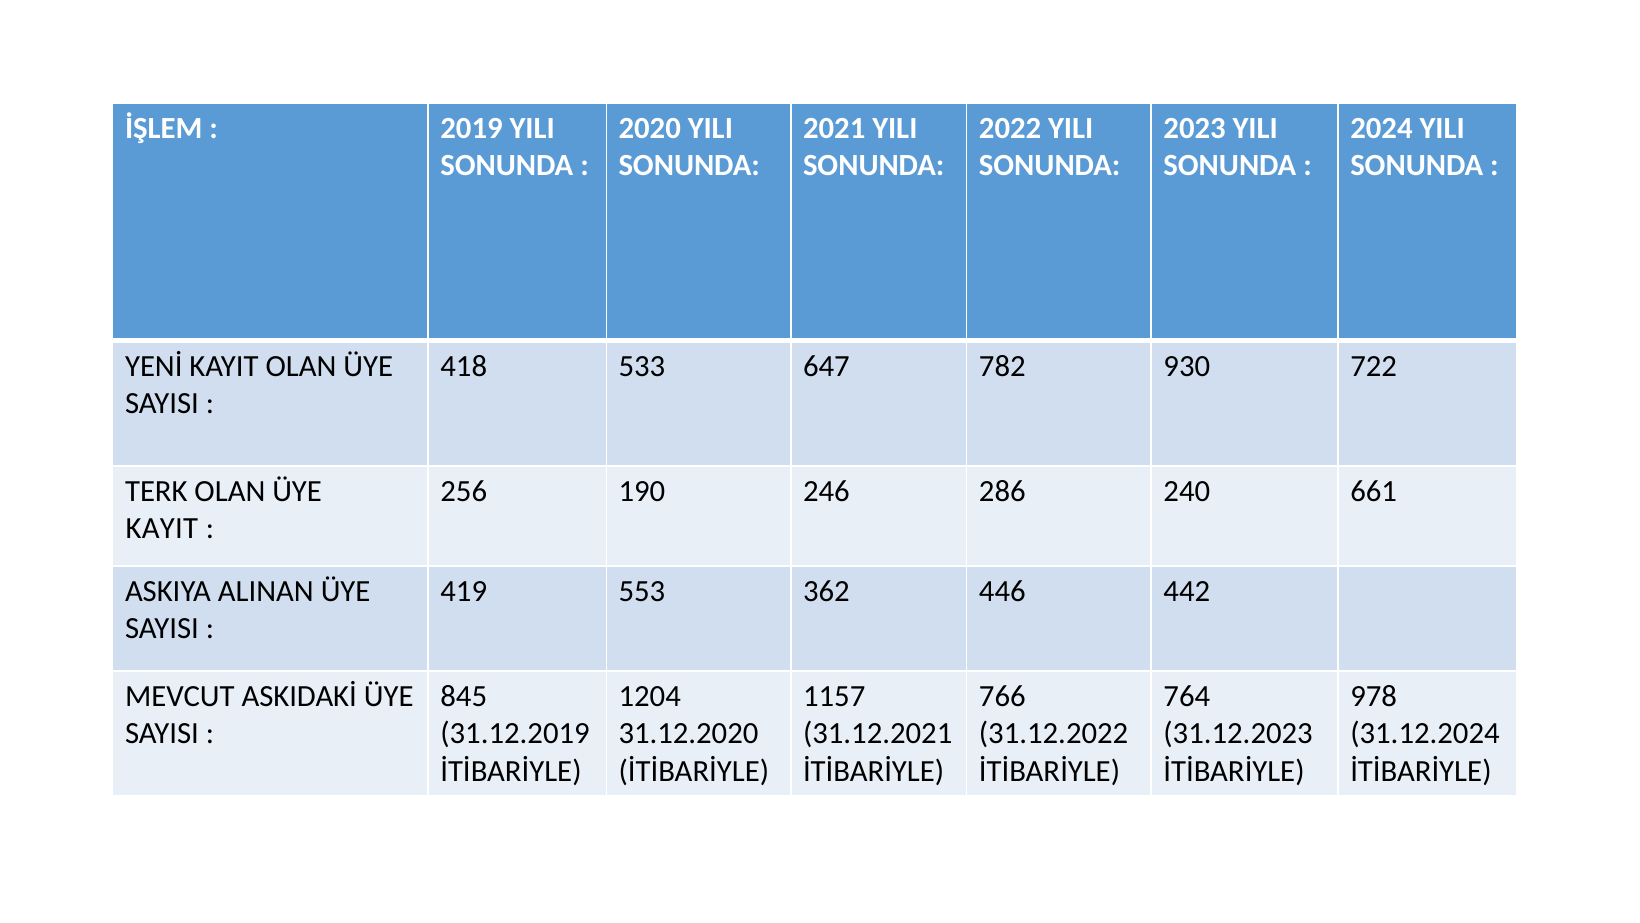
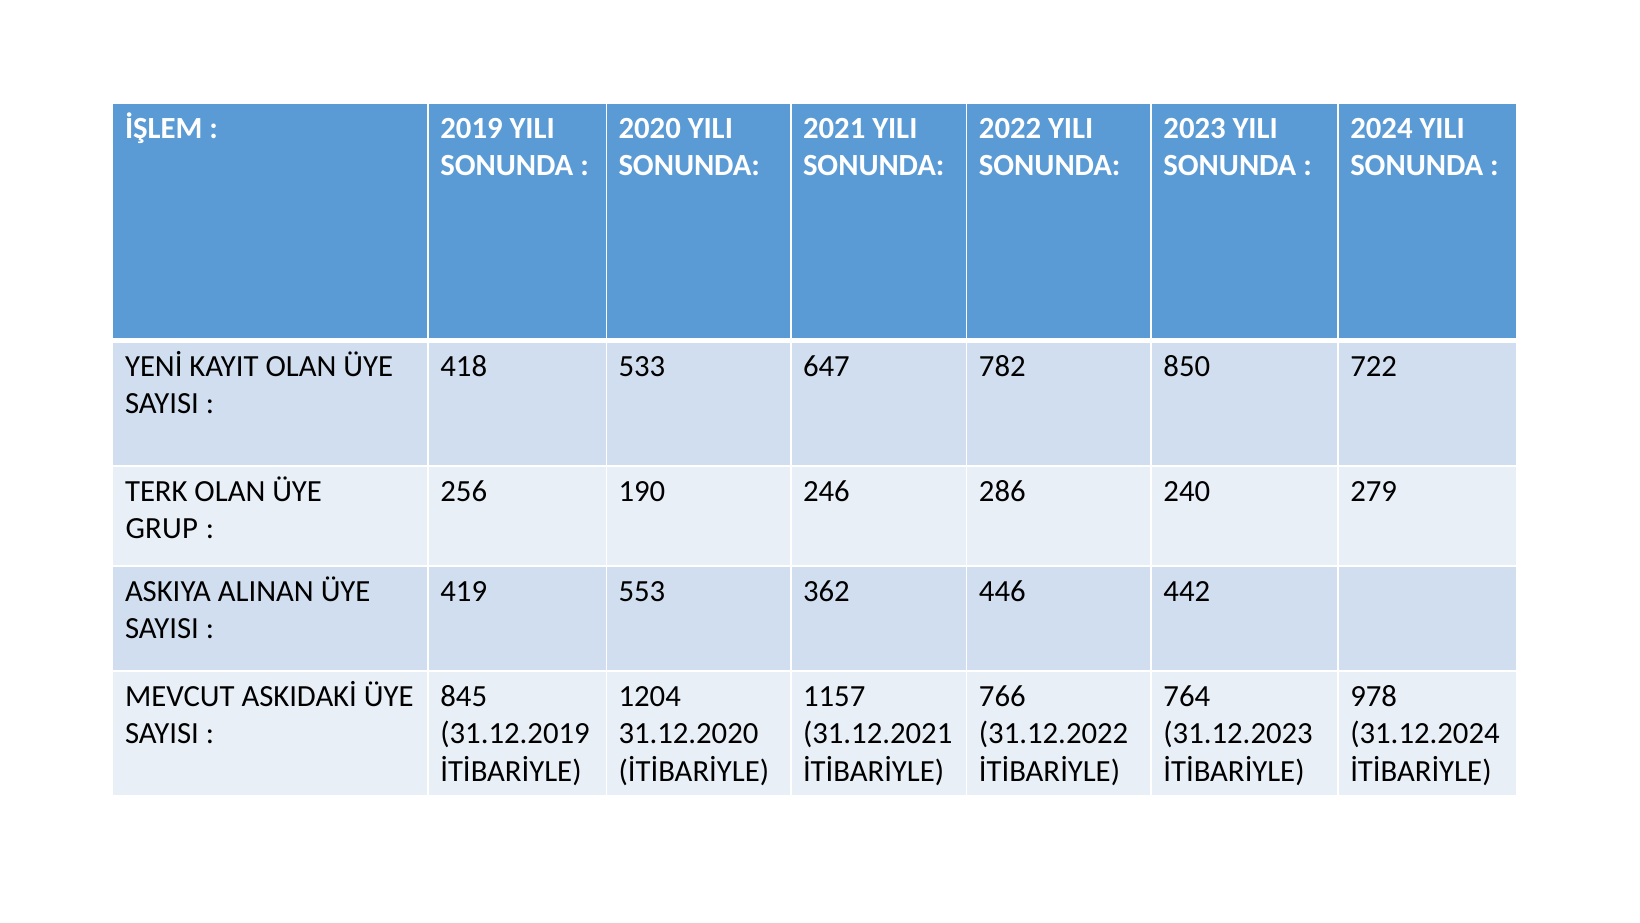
930: 930 -> 850 (1187, 366)
661: 661 -> 279 (1374, 491)
KAYIT: KAYIT -> GRUP (162, 529)
